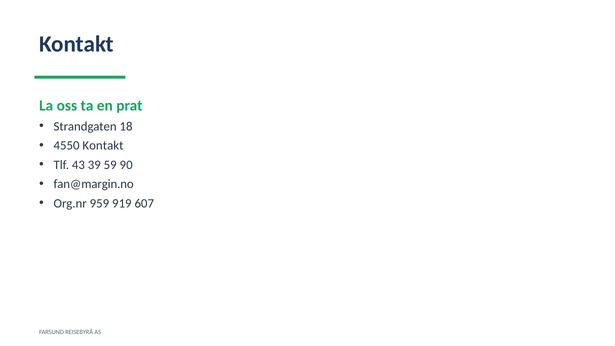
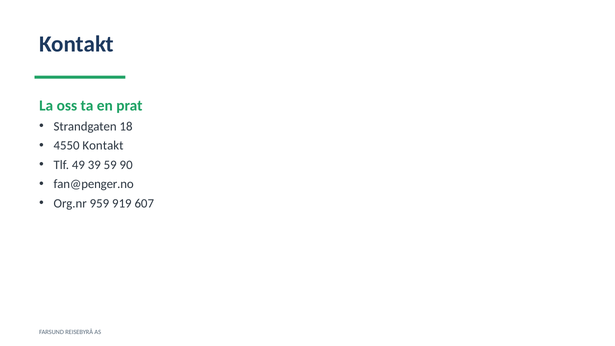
43: 43 -> 49 (78, 165)
fan@margin.no: fan@margin.no -> fan@penger.no (94, 184)
